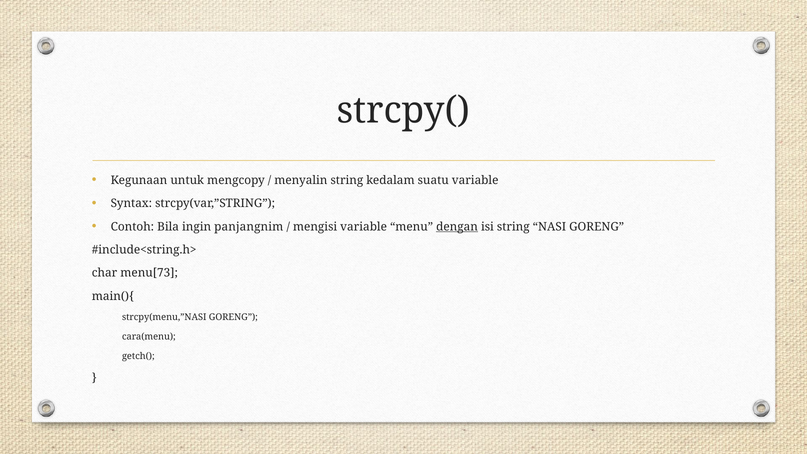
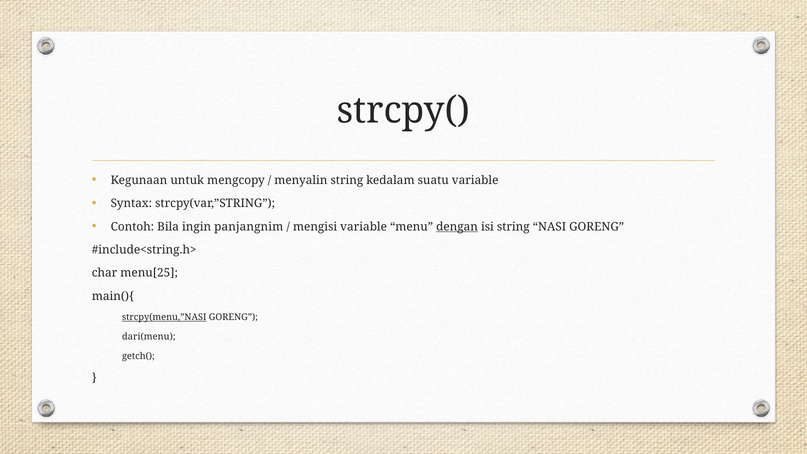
menu[73: menu[73 -> menu[25 (149, 273)
strcpy(menu,”NASI underline: none -> present (164, 317)
cara(menu: cara(menu -> dari(menu (149, 337)
